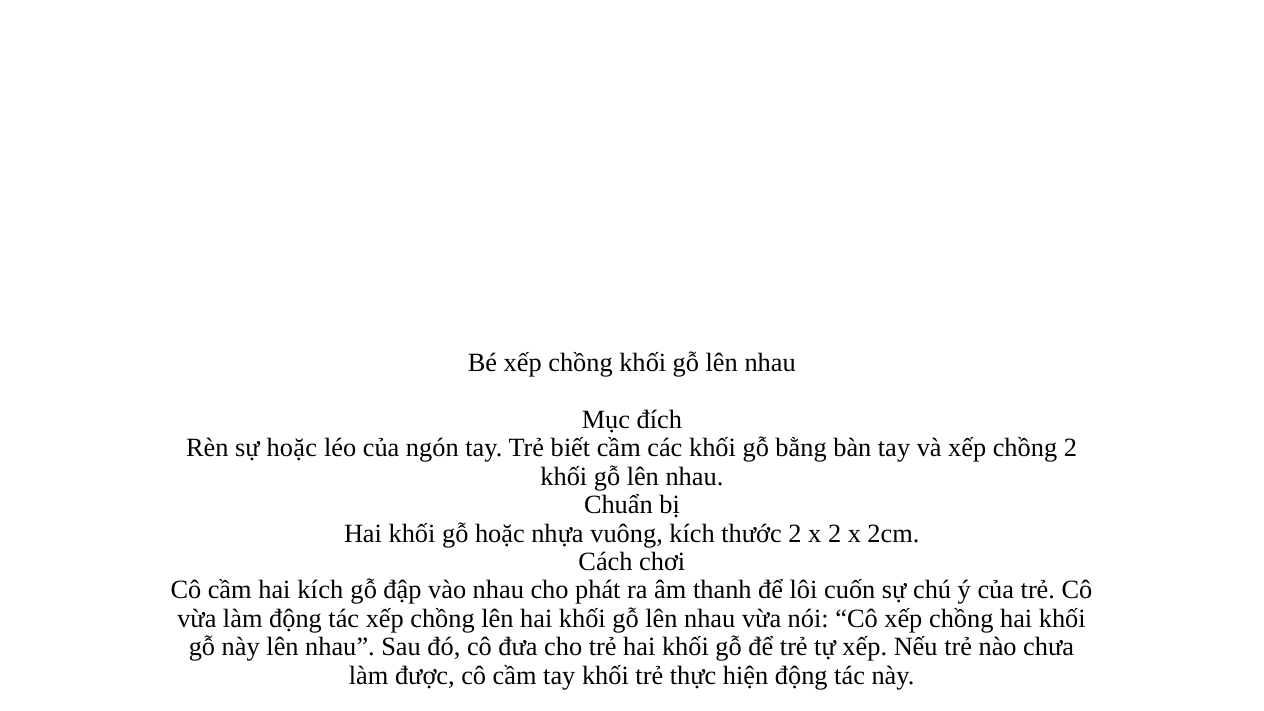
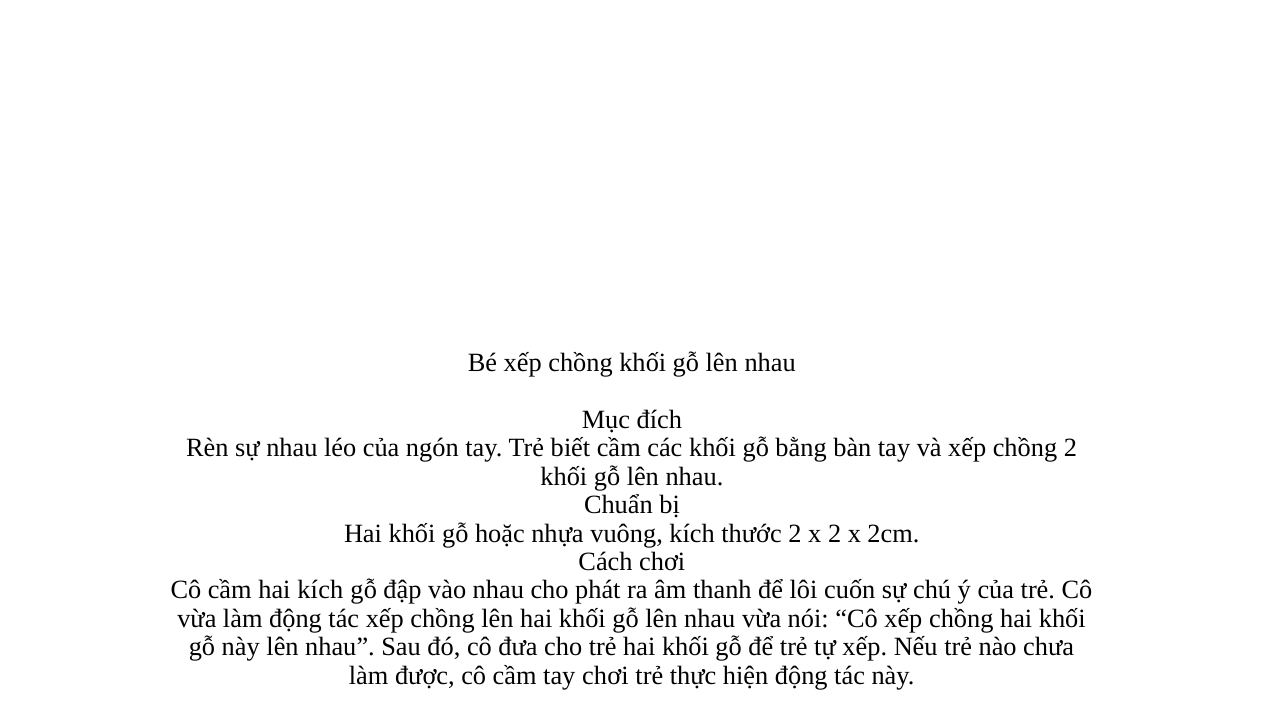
sự hoặc: hoặc -> nhau (292, 448)
tay khối: khối -> chơi (605, 675)
